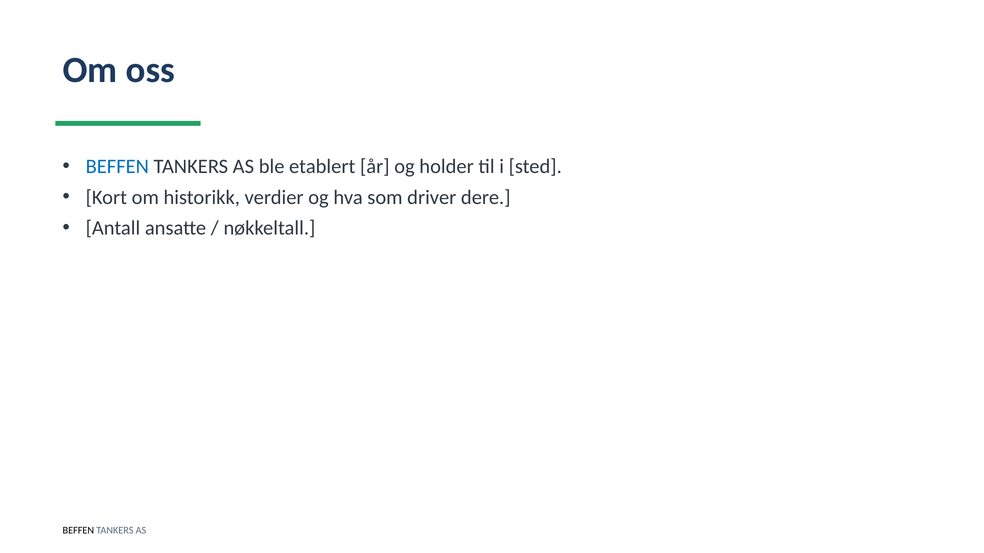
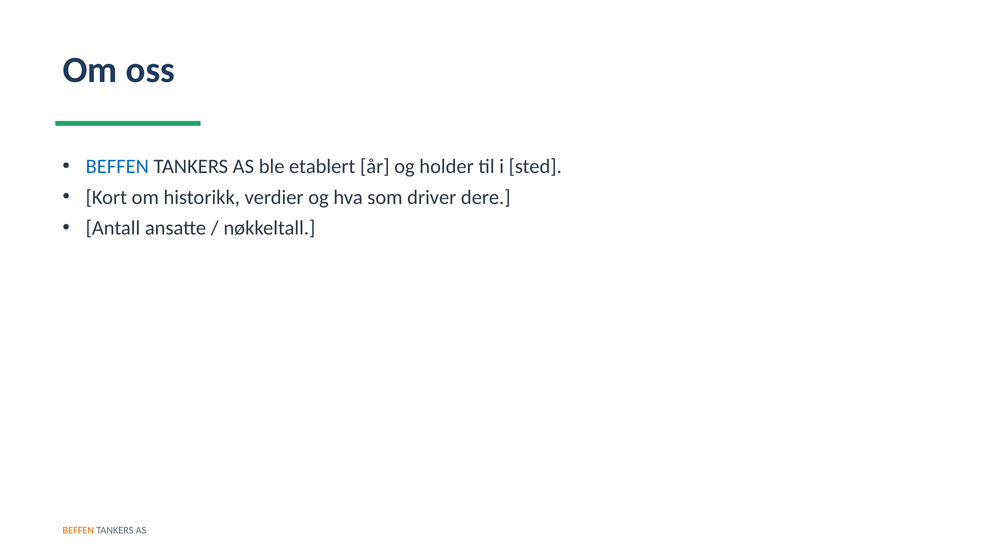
BEFFEN colour: black -> orange (78, 531)
